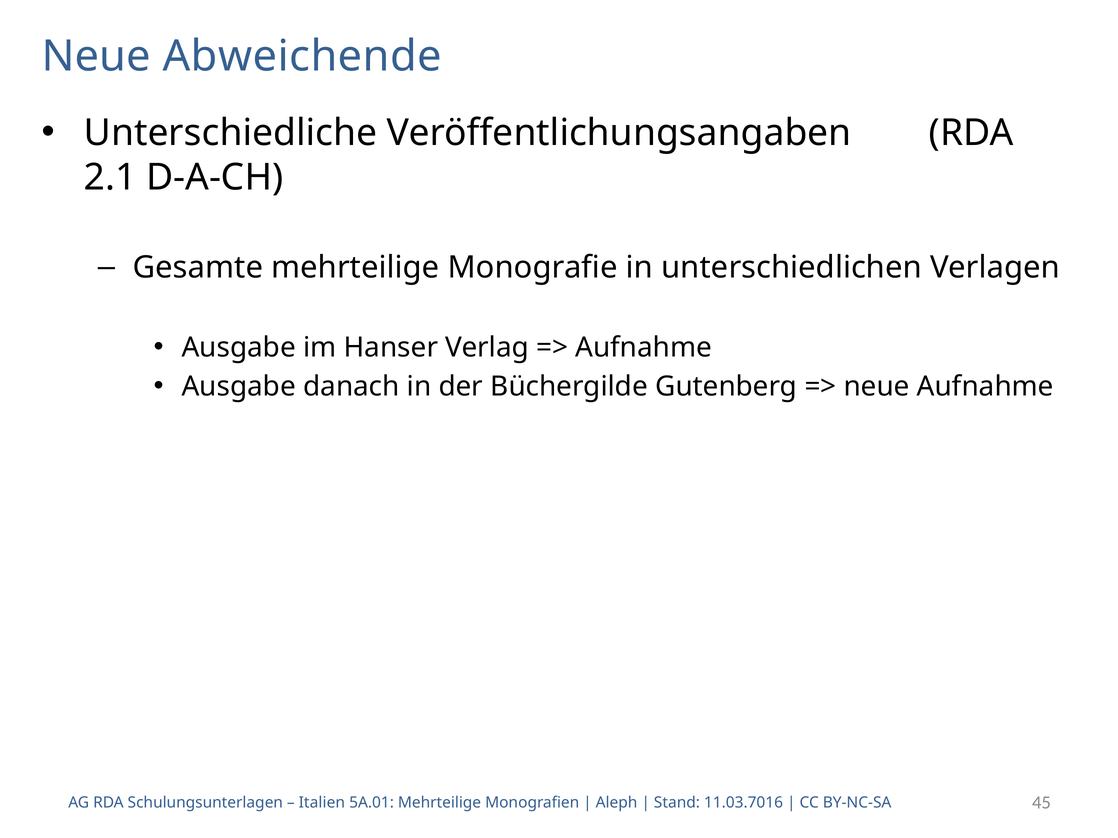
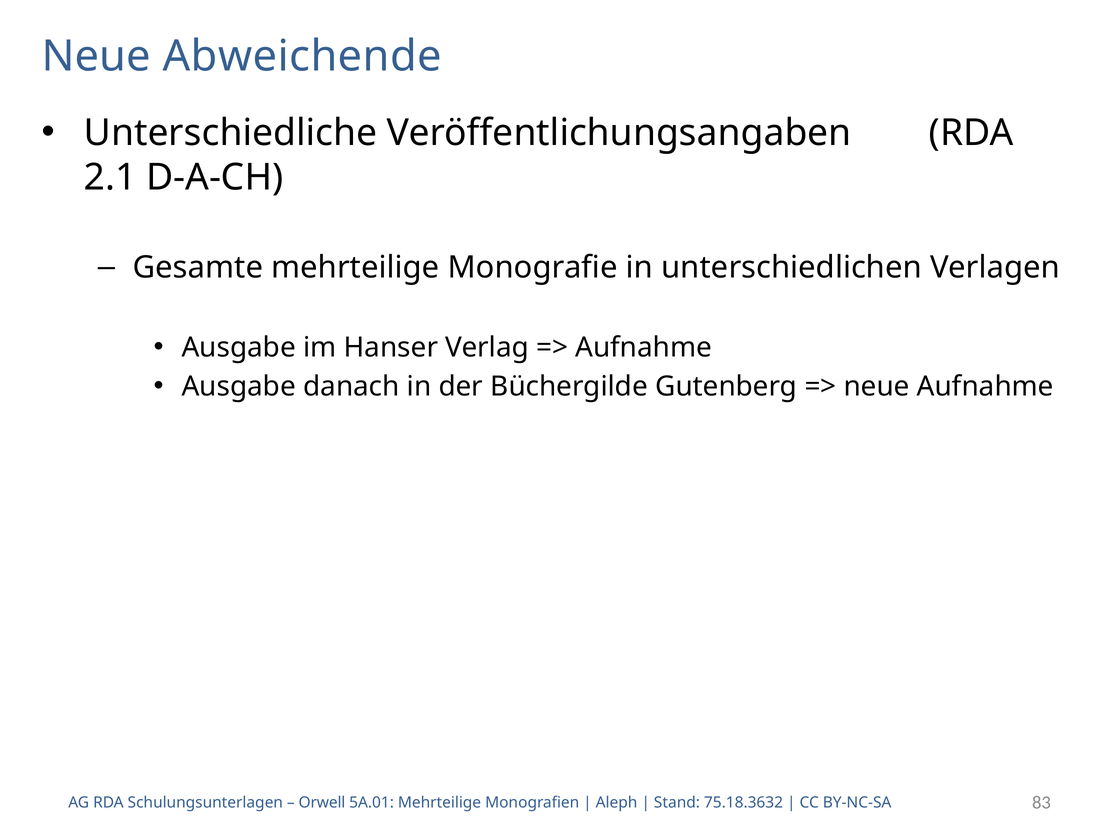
Italien: Italien -> Orwell (322, 803)
11.03.7016: 11.03.7016 -> 75.18.3632 (744, 803)
45: 45 -> 83 (1041, 803)
